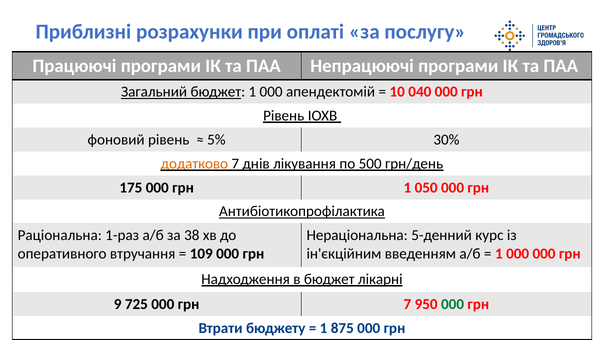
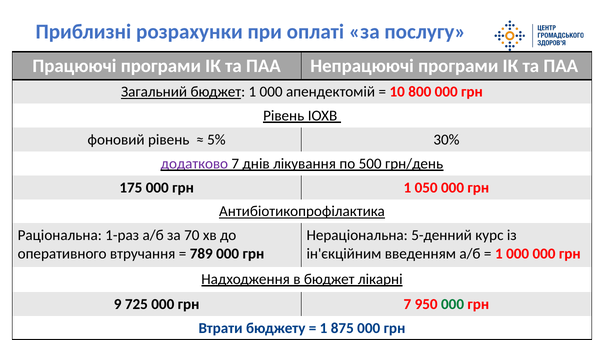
040: 040 -> 800 (420, 92)
додатково colour: orange -> purple (194, 164)
38: 38 -> 70 (192, 235)
109: 109 -> 789 (201, 254)
